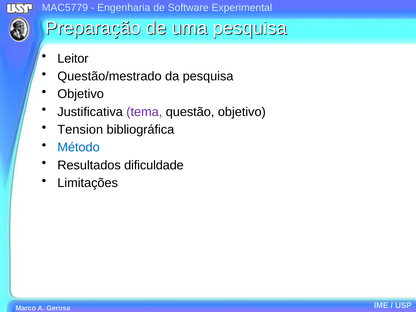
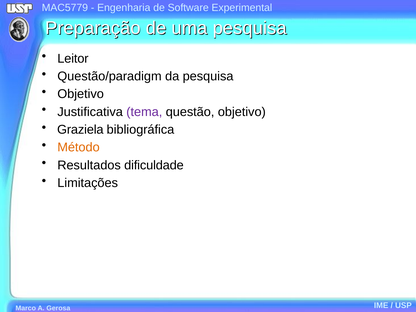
Questão/mestrado: Questão/mestrado -> Questão/paradigm (109, 76)
Tension: Tension -> Graziela (80, 130)
Método colour: blue -> orange (79, 147)
